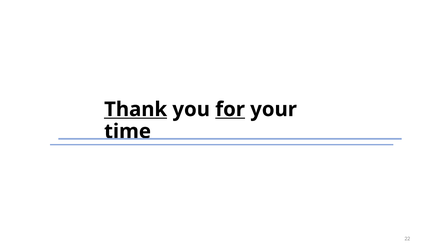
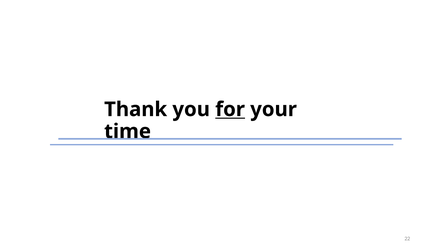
Thank underline: present -> none (136, 109)
